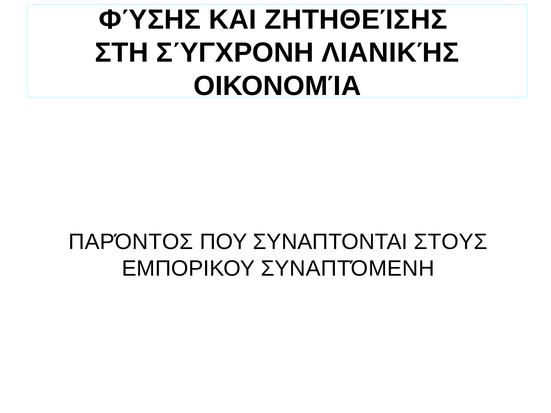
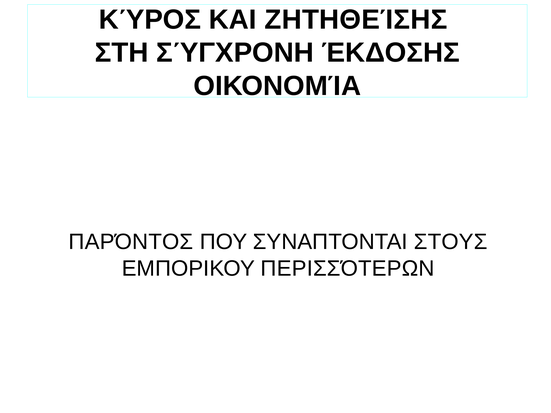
ΦΎΣΗΣ: ΦΎΣΗΣ -> ΚΎΡΟΣ (150, 20)
ΛΙΑΝΙΚΉΣ: ΛΙΑΝΙΚΉΣ -> ΈΚΔΟΣΗΣ (391, 53)
ΣΥΝΑΠΤΌΜΕΝΗ: ΣΥΝΑΠΤΌΜΕΝΗ -> ΠΕΡΙΣΣΌΤΕΡΩΝ (348, 269)
